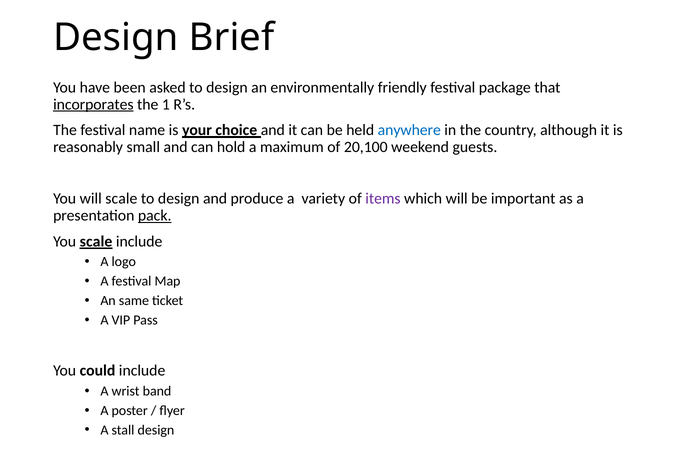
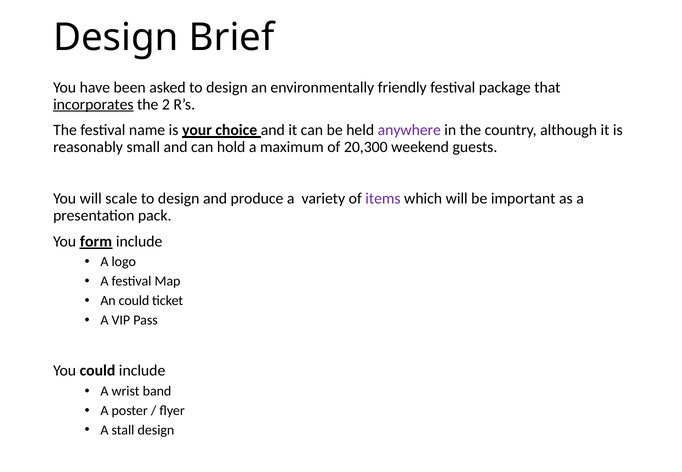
1: 1 -> 2 (166, 104)
anywhere colour: blue -> purple (409, 130)
20,100: 20,100 -> 20,300 (366, 147)
pack underline: present -> none (155, 216)
You scale: scale -> form (96, 241)
An same: same -> could (134, 301)
